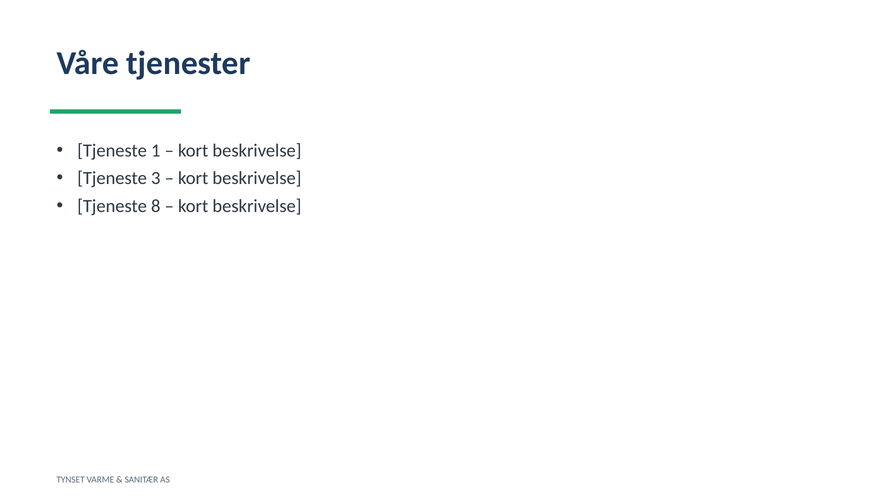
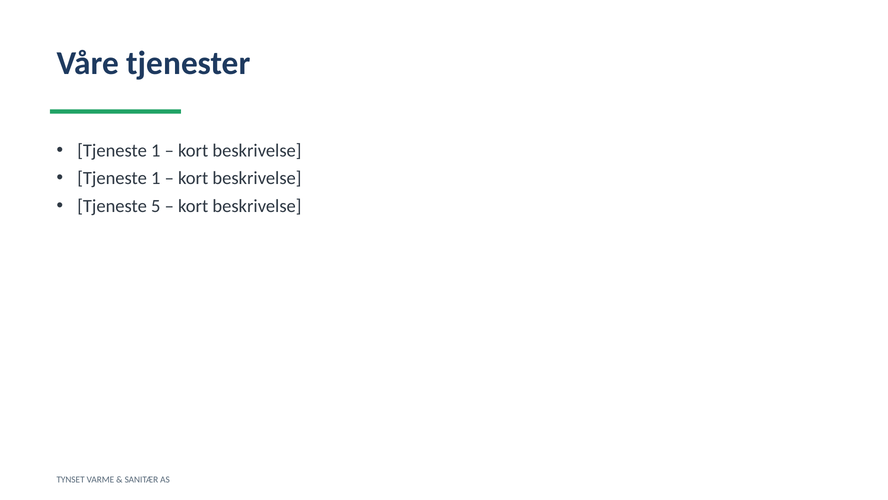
3: 3 -> 1 (156, 178)
8: 8 -> 5 (156, 206)
